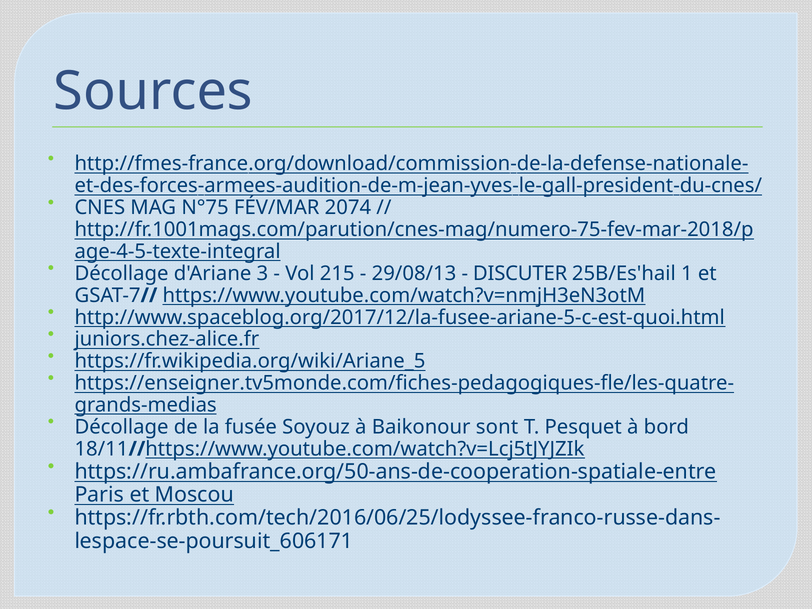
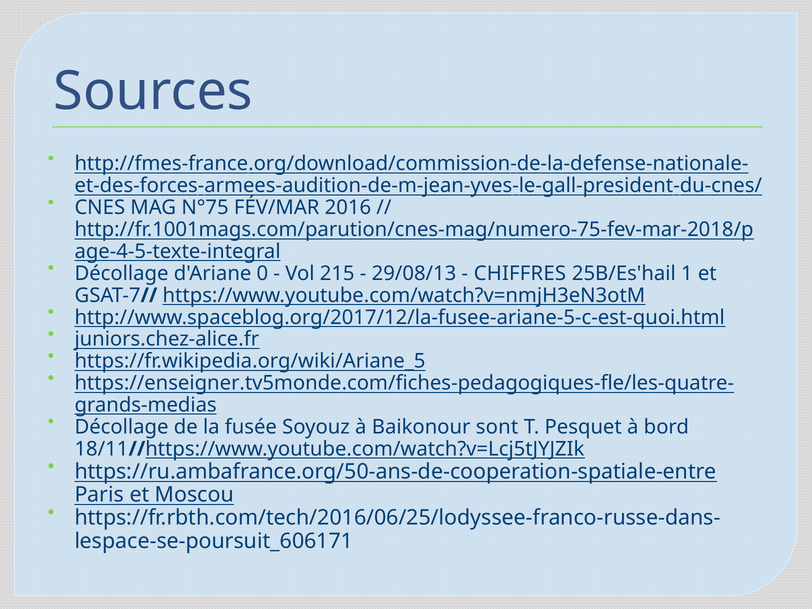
2074: 2074 -> 2016 (348, 208)
3: 3 -> 0 (262, 273)
DISCUTER: DISCUTER -> CHIFFRES (520, 273)
